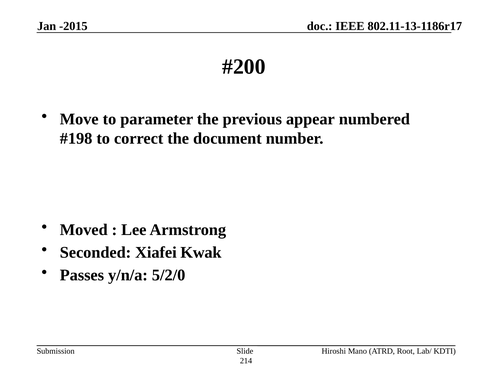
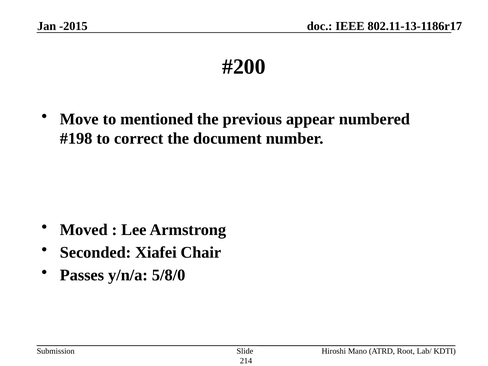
parameter: parameter -> mentioned (157, 119)
Kwak: Kwak -> Chair (201, 252)
5/2/0: 5/2/0 -> 5/8/0 (169, 275)
